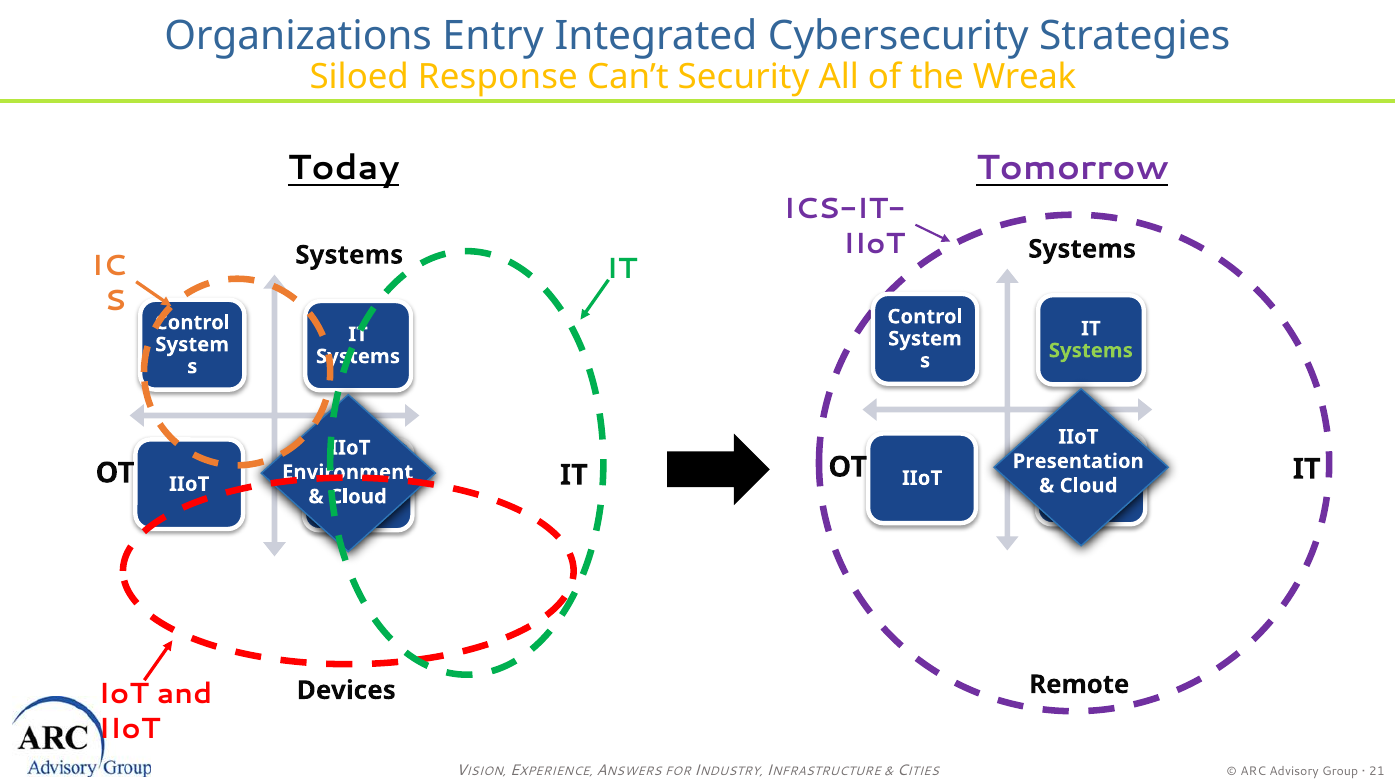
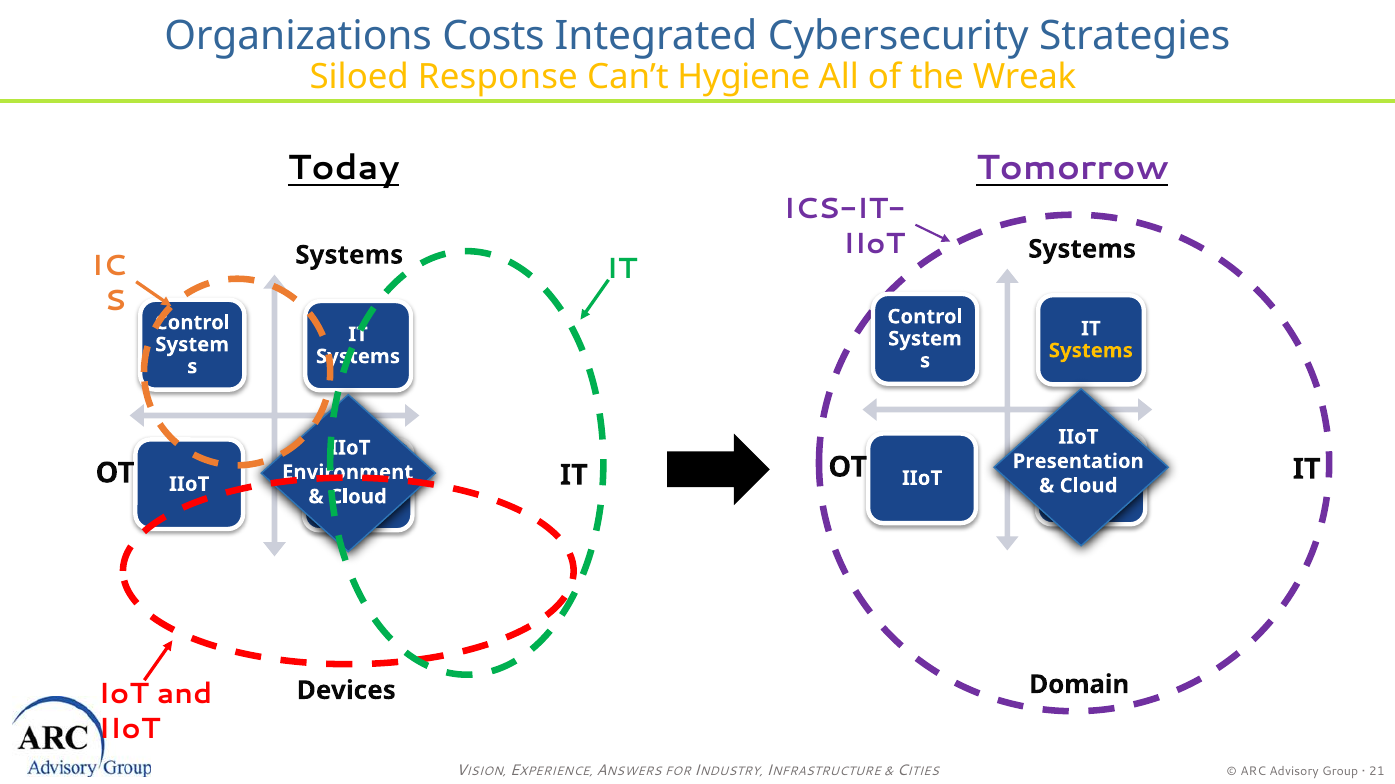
Entry: Entry -> Costs (493, 36)
Security: Security -> Hygiene (744, 77)
Systems colour: light green -> yellow (1091, 351)
Remote: Remote -> Domain (1079, 685)
